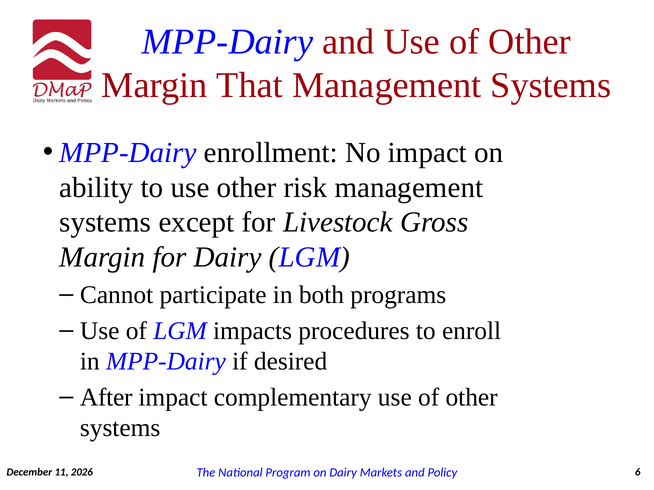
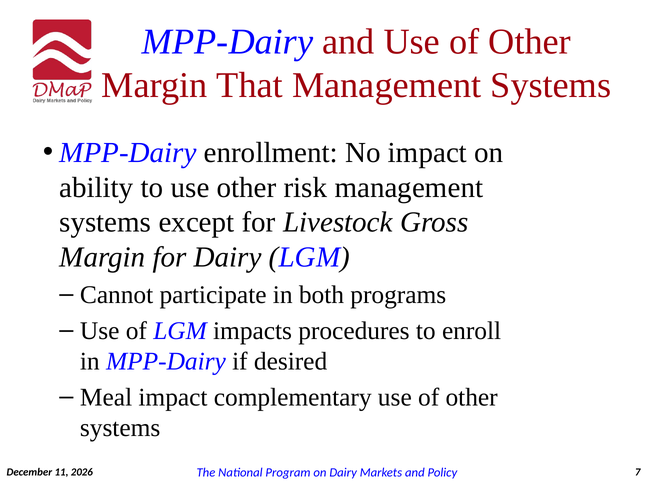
After: After -> Meal (106, 398)
6: 6 -> 7 (638, 472)
